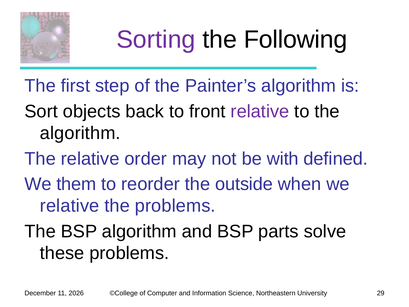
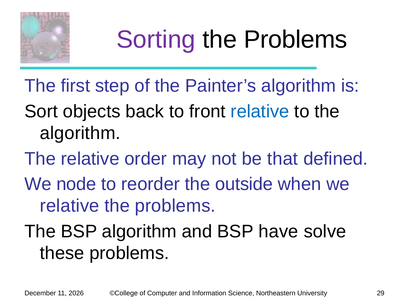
Following: Following -> Problems (296, 40)
relative colour: purple -> blue (260, 111)
with: with -> that (283, 159)
them: them -> node (76, 184)
parts: parts -> have (278, 231)
